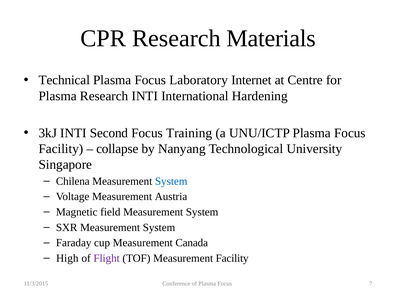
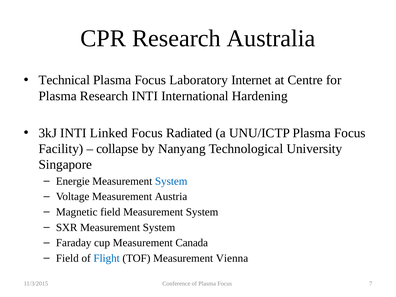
Materials: Materials -> Australia (271, 38)
Second: Second -> Linked (109, 133)
Training: Training -> Radiated (189, 133)
Chilena: Chilena -> Energie (73, 181)
High: High -> Field (67, 258)
Flight colour: purple -> blue (107, 258)
Measurement Facility: Facility -> Vienna (232, 258)
